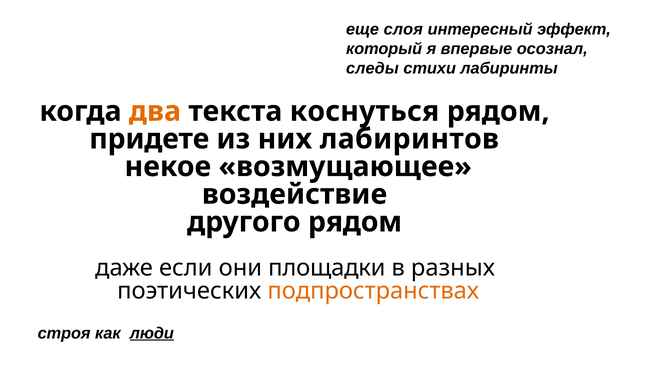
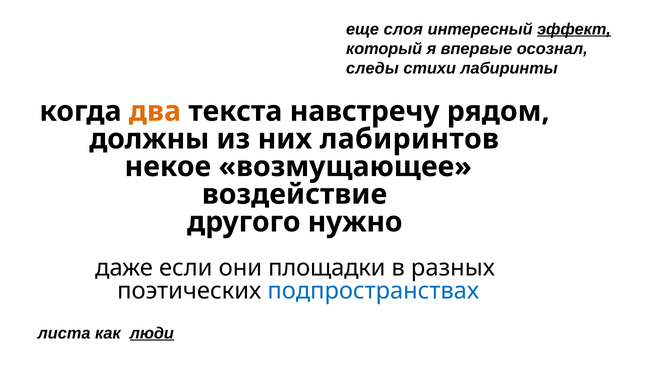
эффект underline: none -> present (574, 29)
коснуться: коснуться -> навстречу (365, 111)
придете: придете -> должны (149, 139)
другого рядом: рядом -> нужно (355, 222)
подпространствах colour: orange -> blue (373, 291)
строя: строя -> листа (64, 333)
